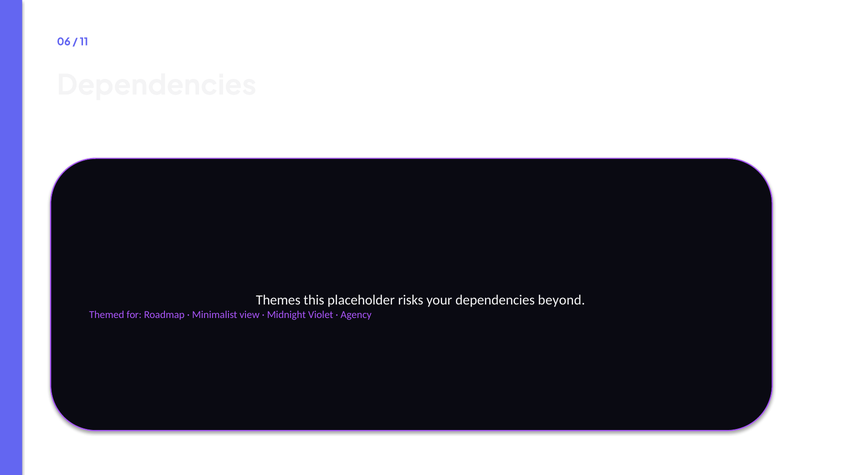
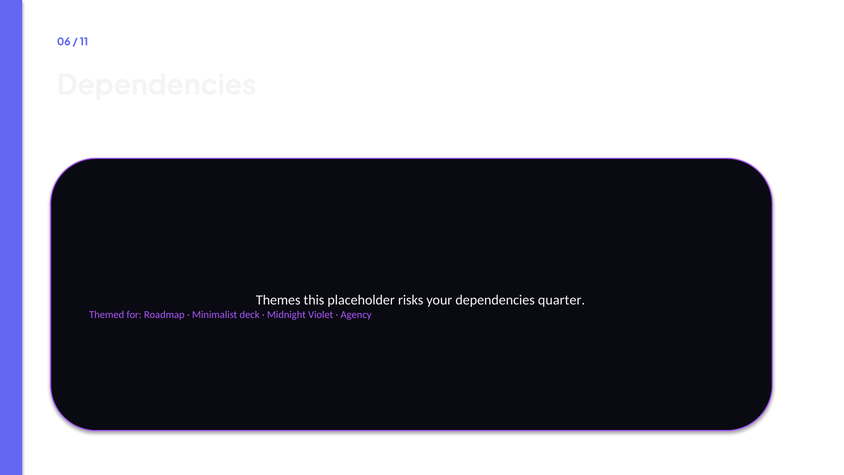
beyond: beyond -> quarter (562, 300)
view: view -> deck (250, 315)
